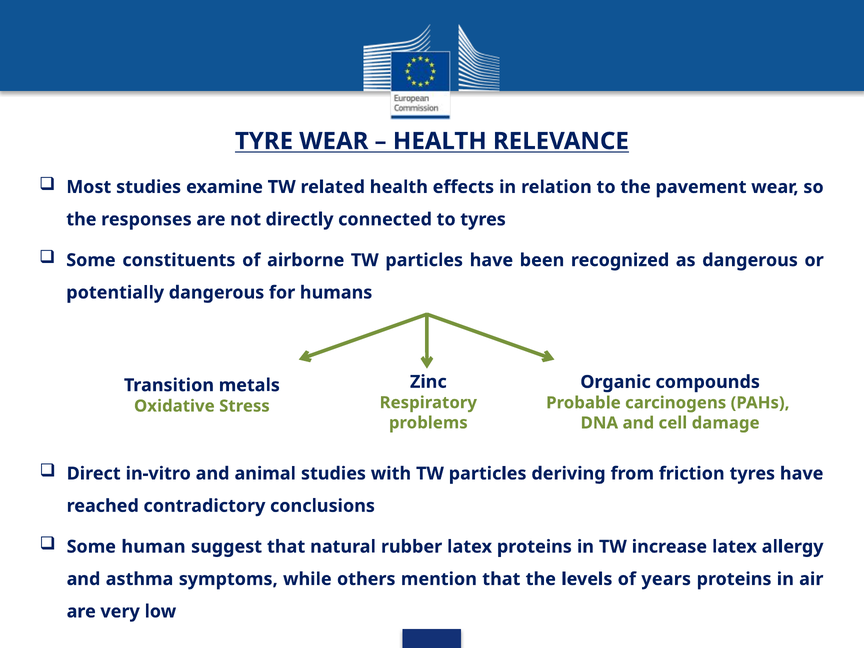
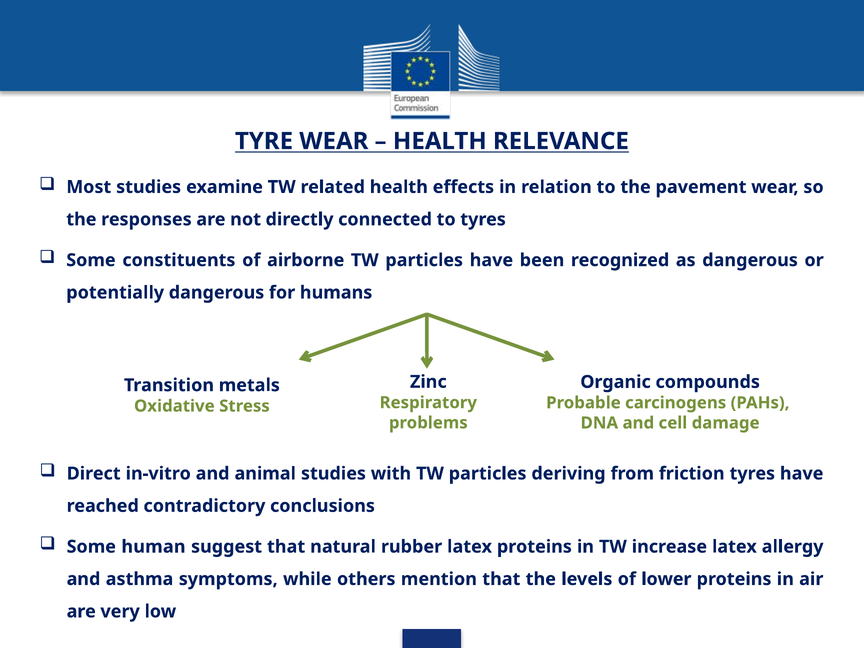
years: years -> lower (666, 579)
